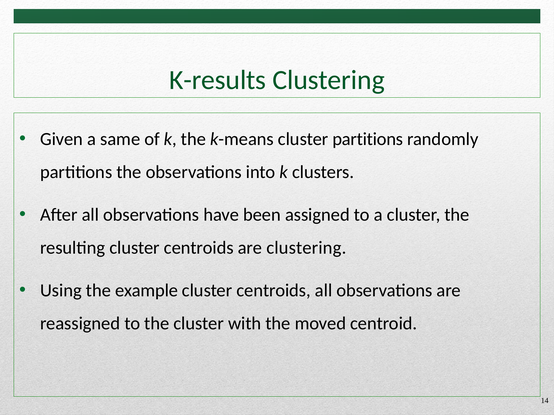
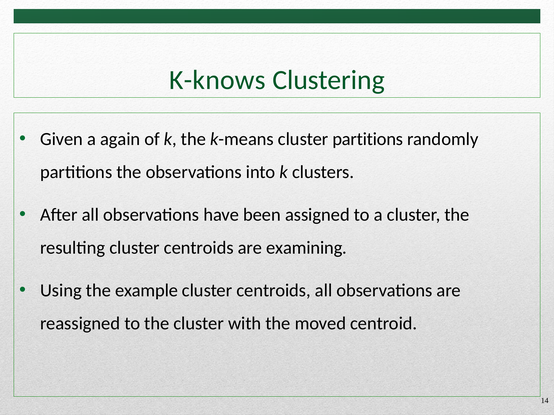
K-results: K-results -> K-knows (217, 80)
same: same -> again (120, 139)
are clustering: clustering -> examining (307, 248)
